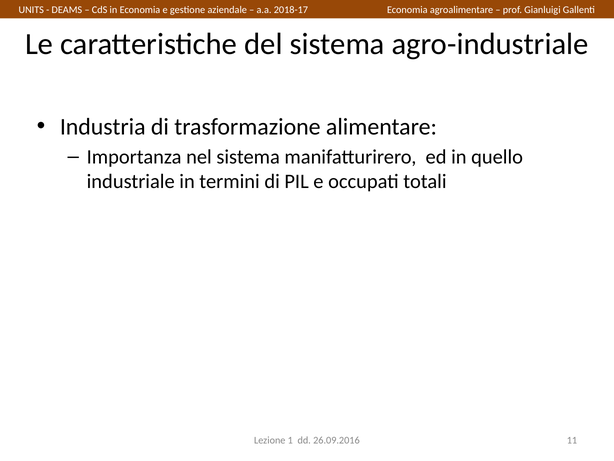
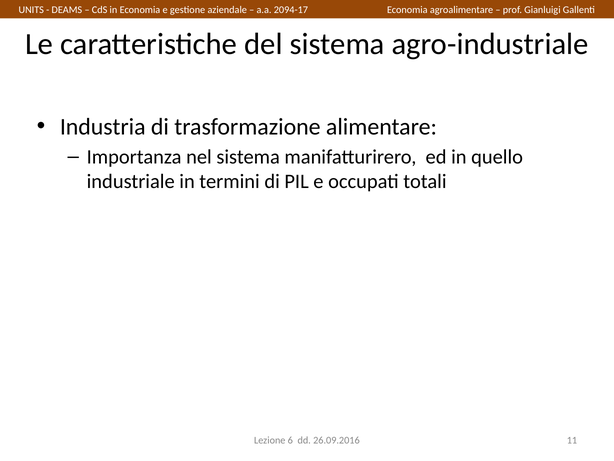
2018-17: 2018-17 -> 2094-17 (291, 10)
1: 1 -> 6 (290, 440)
